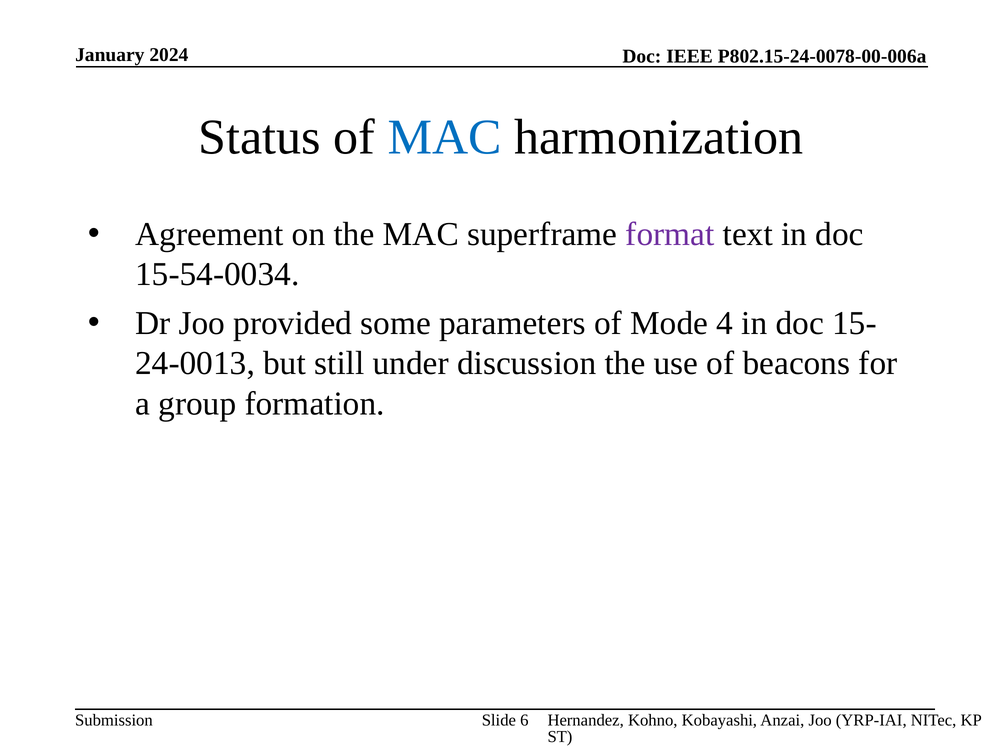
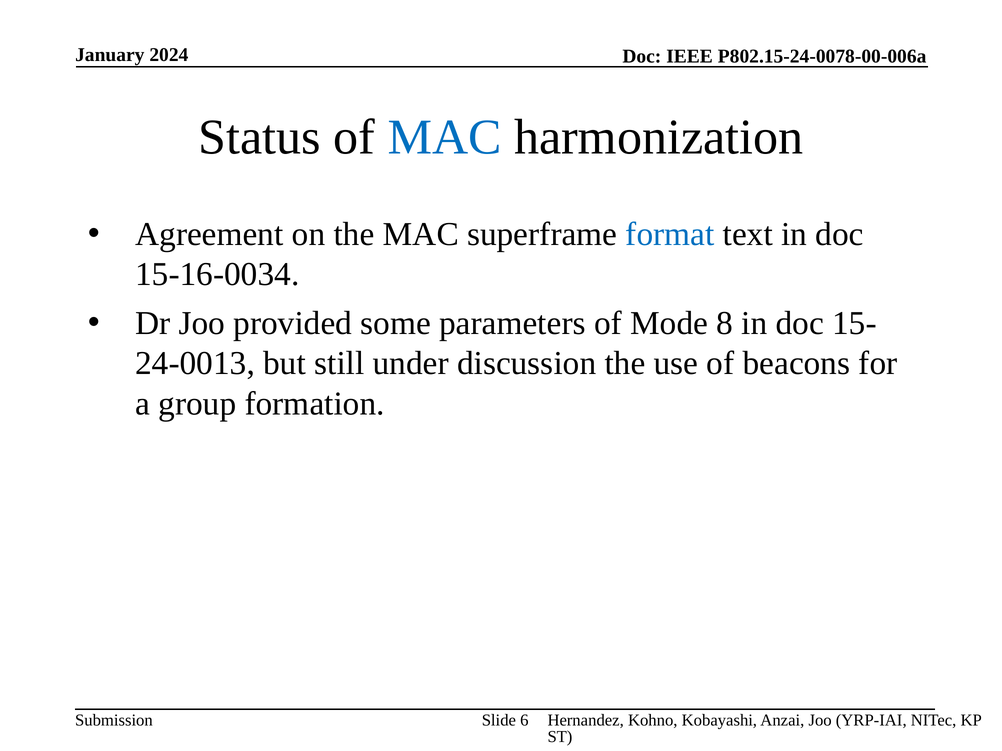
format colour: purple -> blue (670, 235)
15-54-0034: 15-54-0034 -> 15-16-0034 (217, 275)
4: 4 -> 8 (725, 324)
